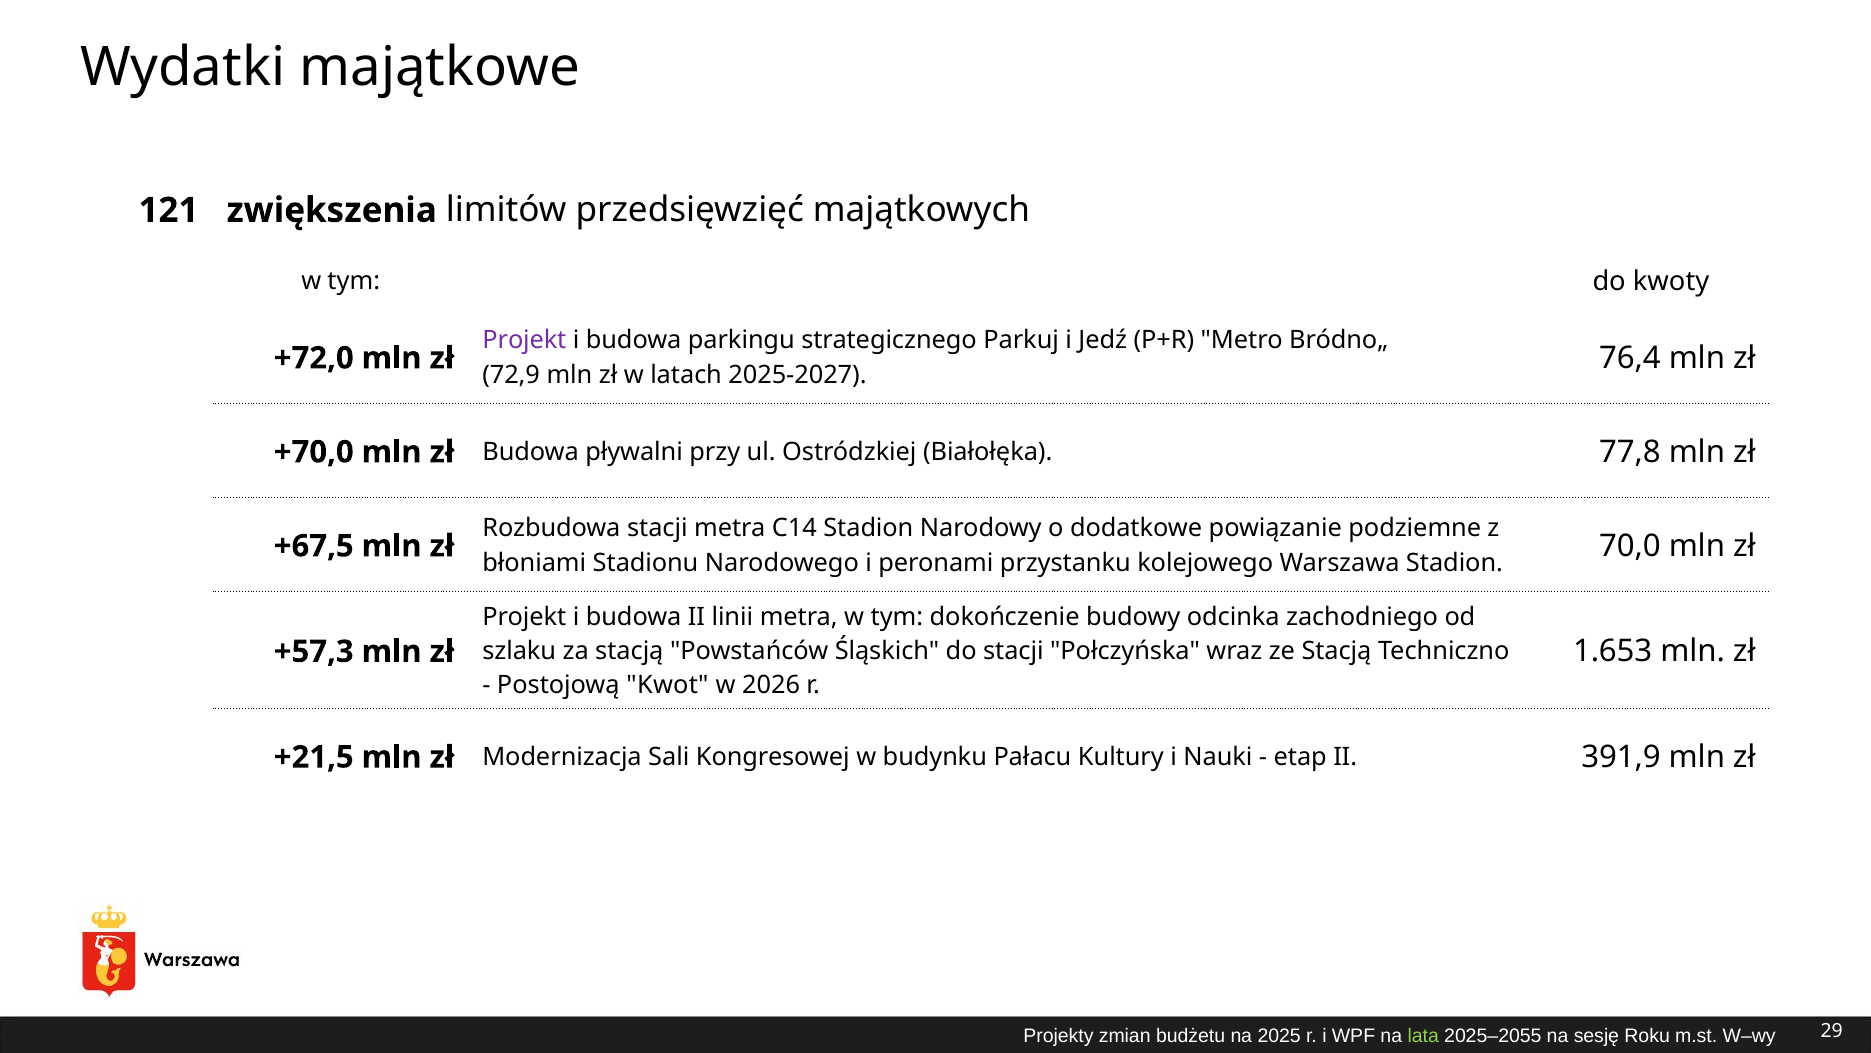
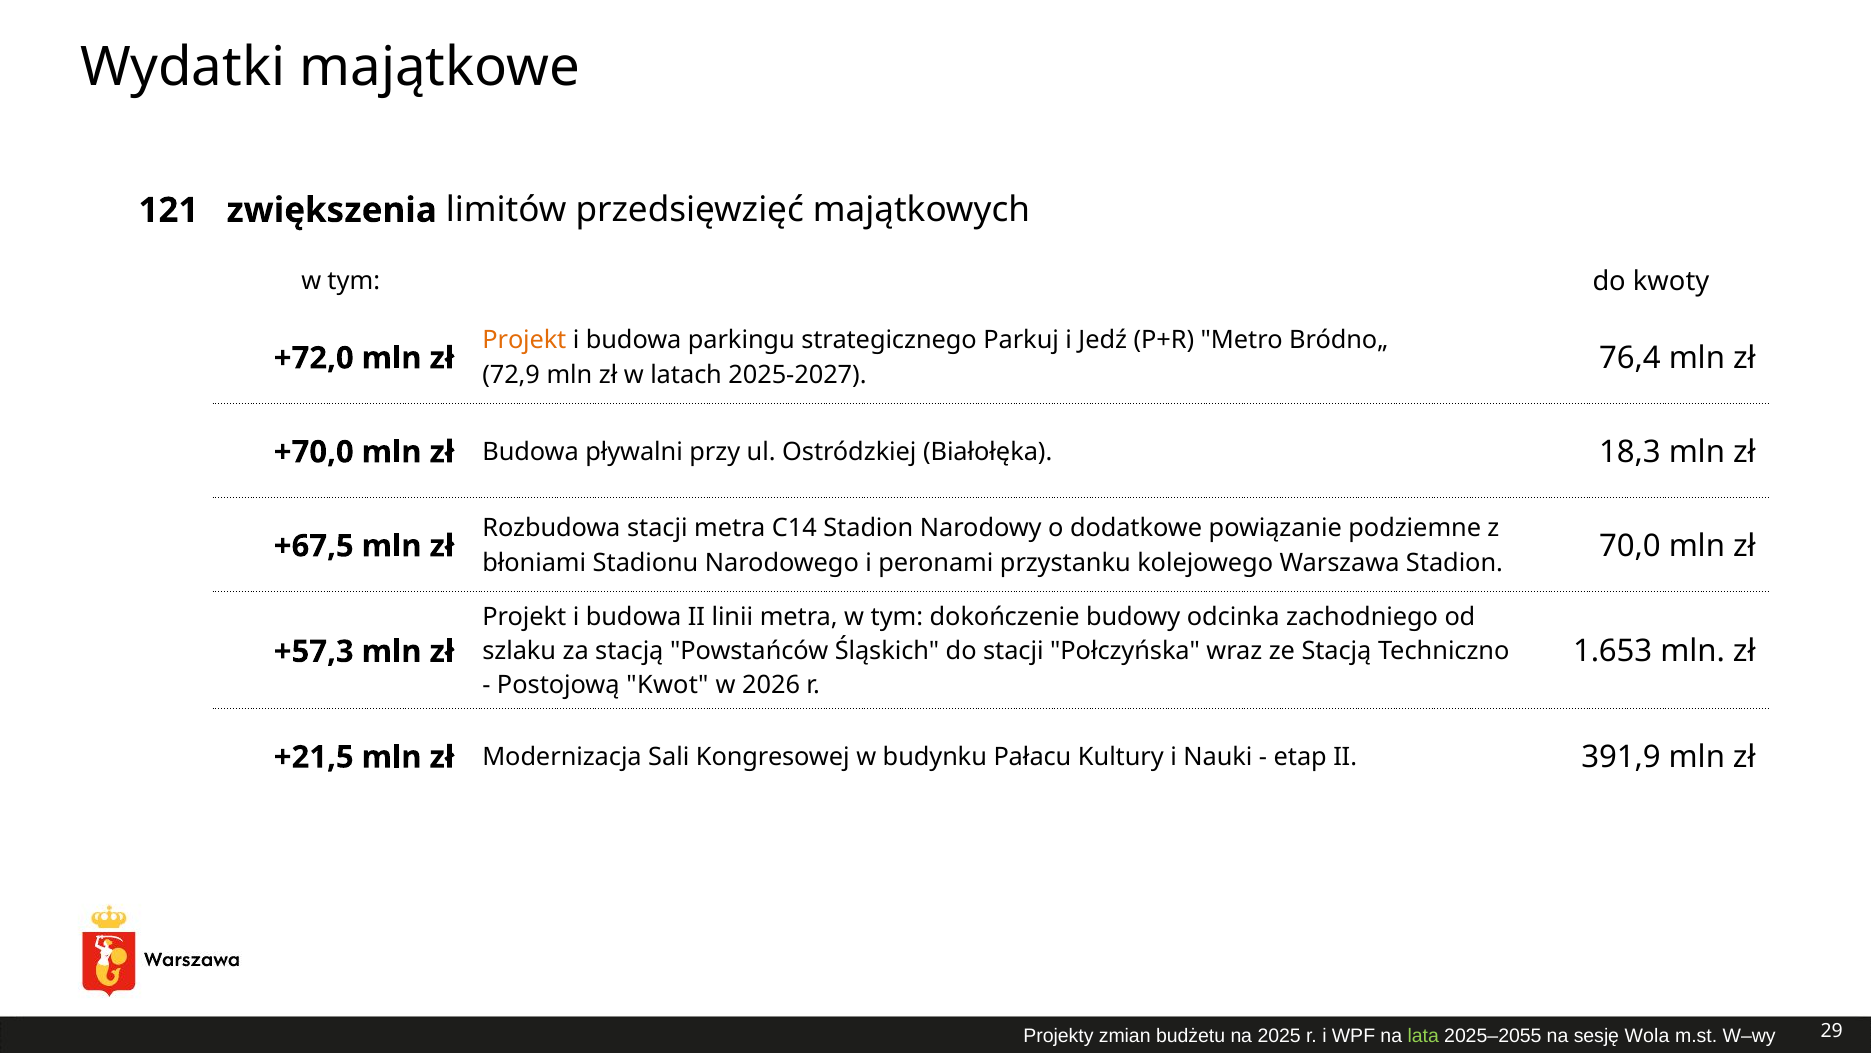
Projekt colour: purple -> orange (524, 340)
77,8: 77,8 -> 18,3 (1630, 452)
Roku: Roku -> Wola (1647, 1035)
